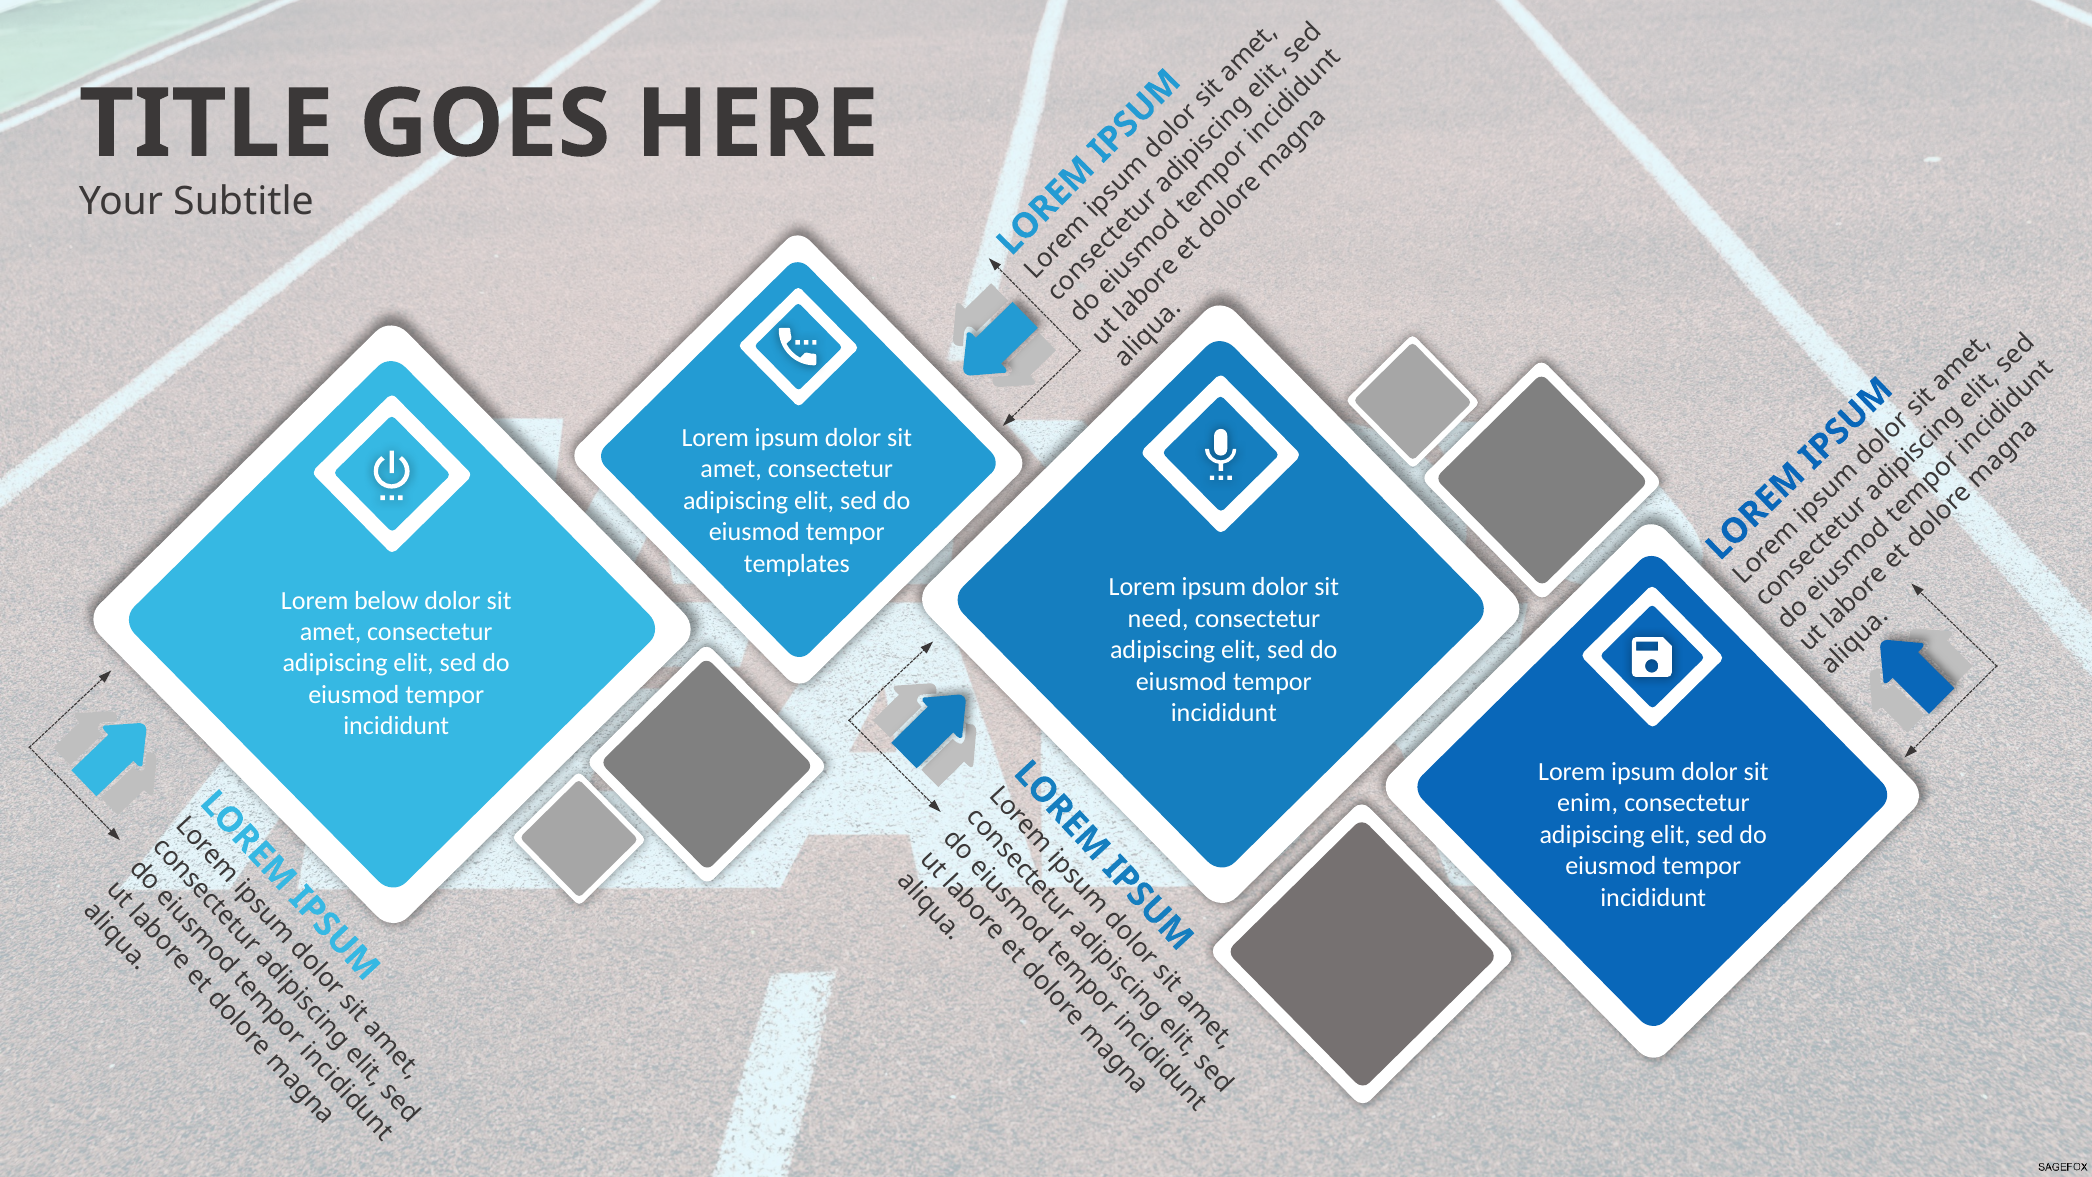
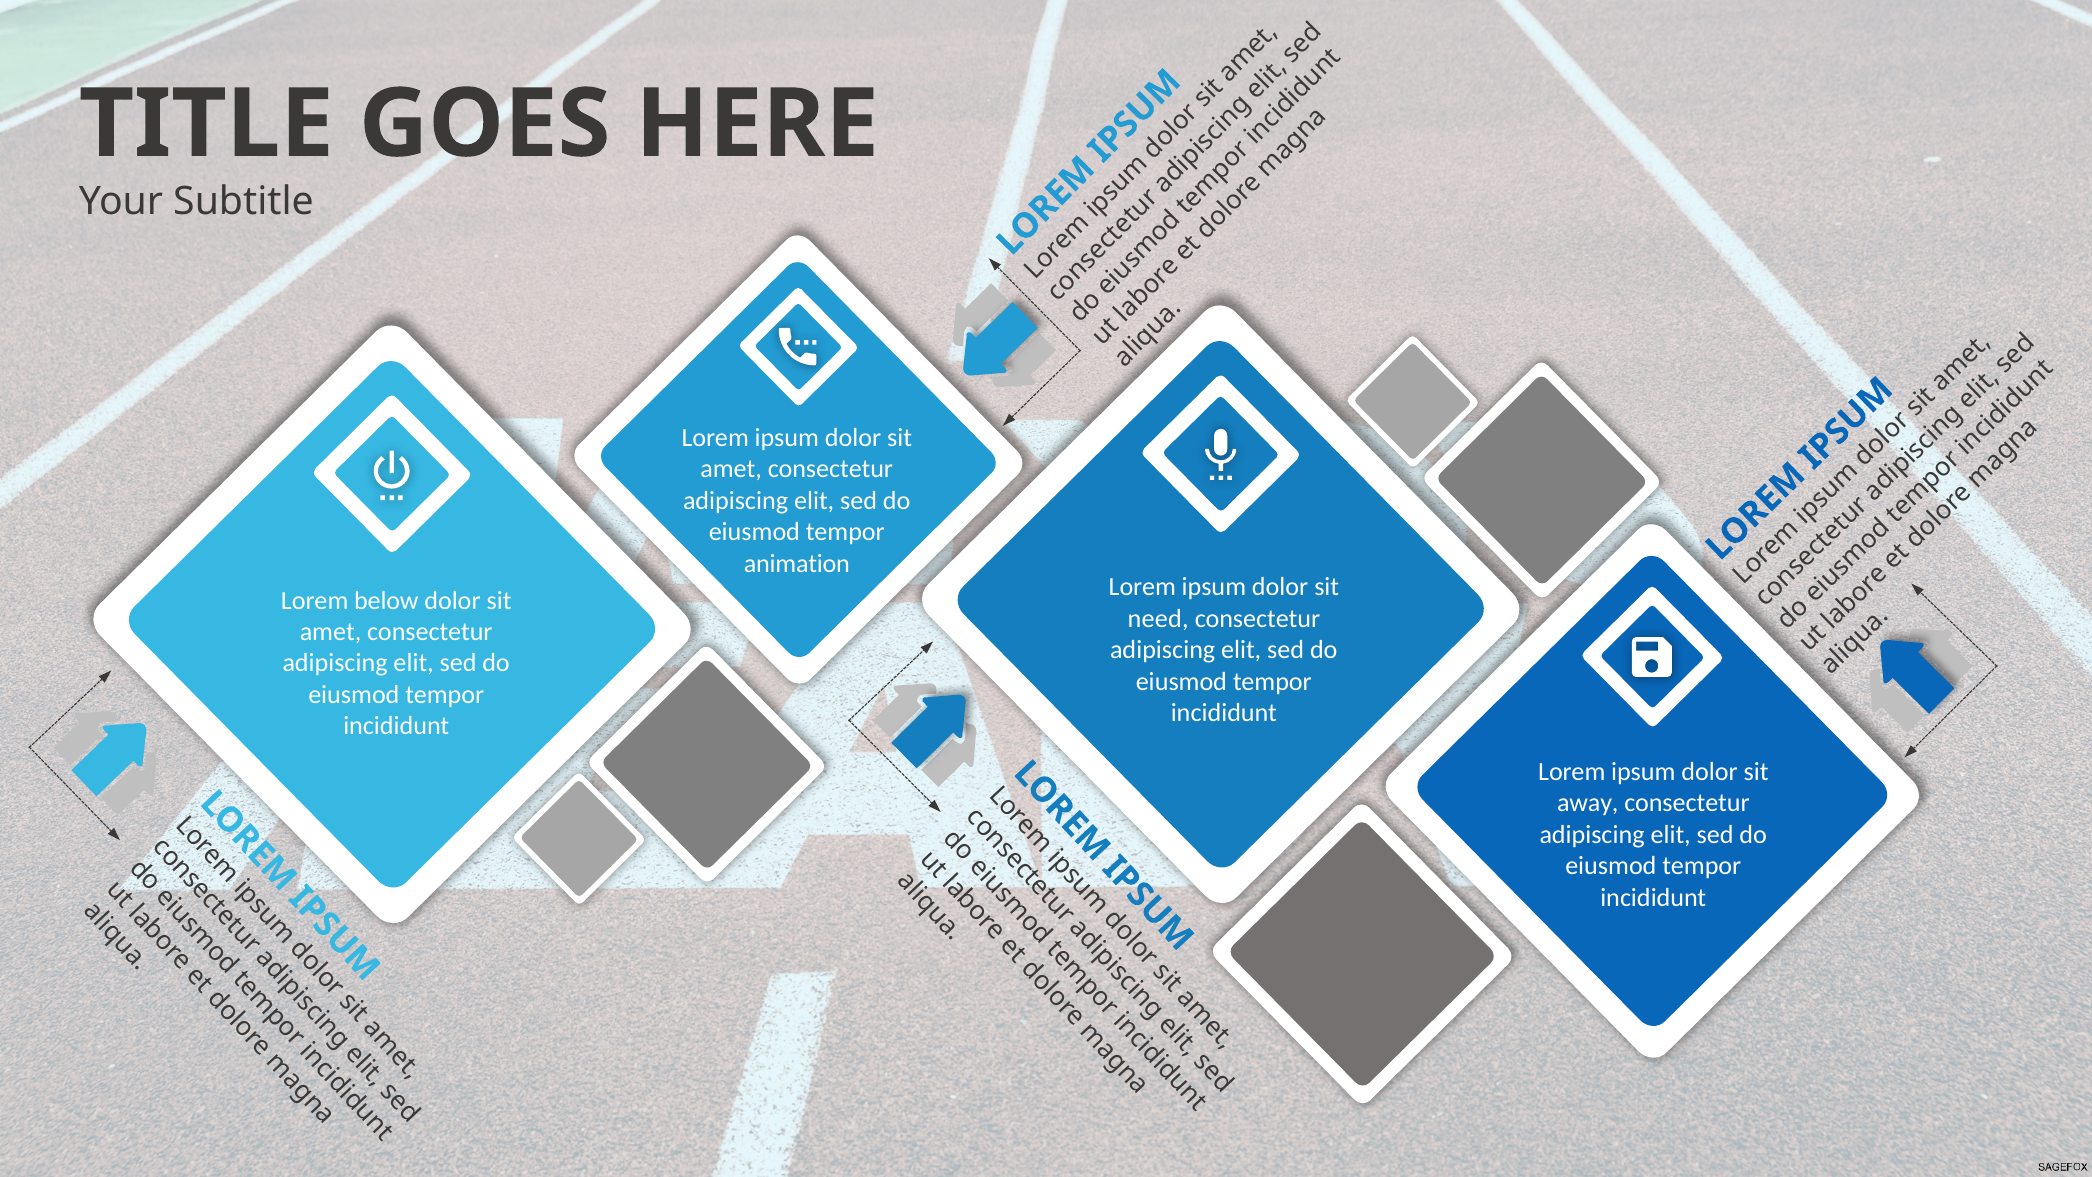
templates: templates -> animation (797, 563)
enim: enim -> away (1588, 803)
